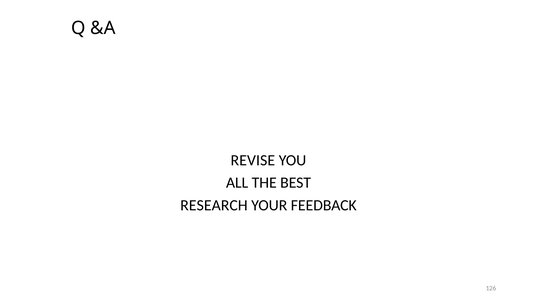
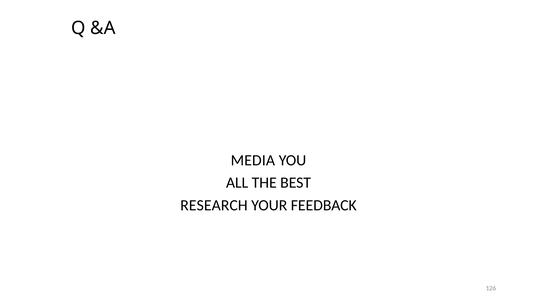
REVISE: REVISE -> MEDIA (253, 160)
